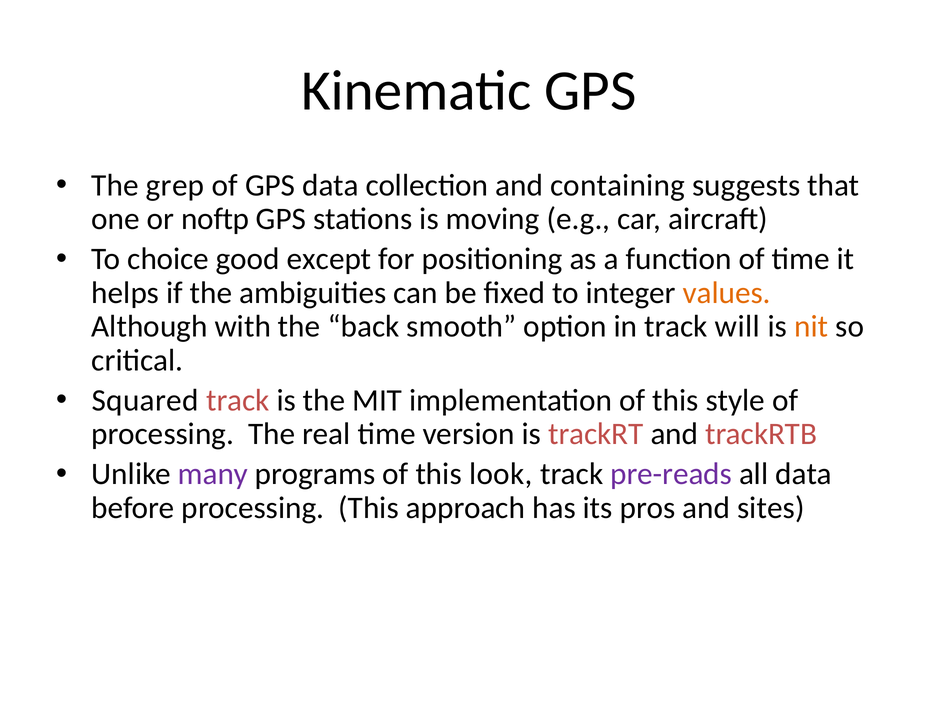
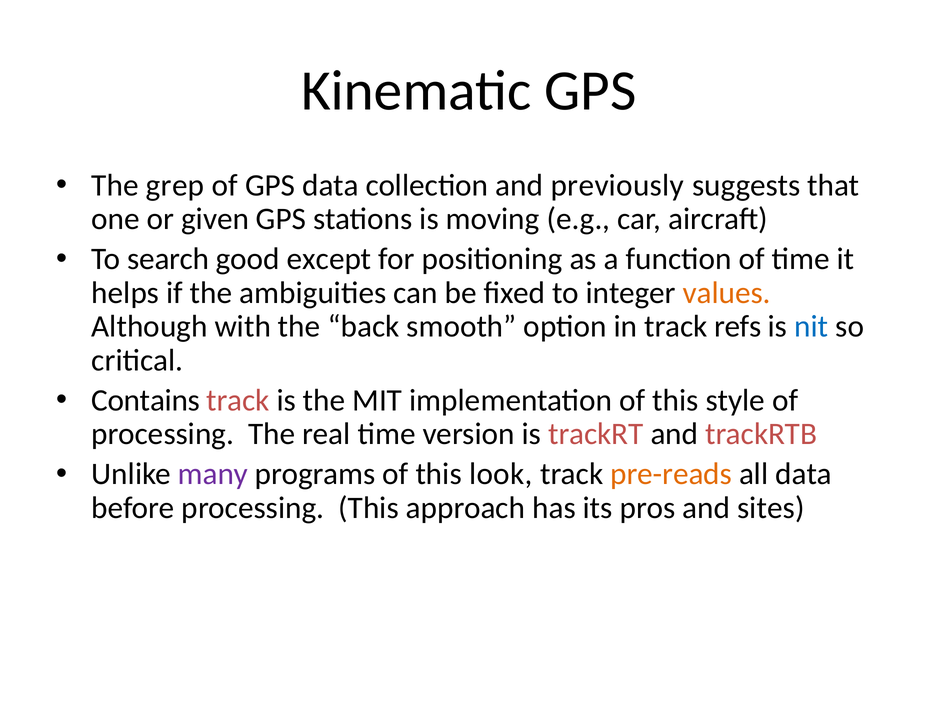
containing: containing -> previously (617, 186)
noftp: noftp -> given (215, 219)
choice: choice -> search (168, 259)
will: will -> refs (738, 327)
nit colour: orange -> blue (811, 327)
Squared: Squared -> Contains (146, 401)
pre-reads colour: purple -> orange (671, 474)
